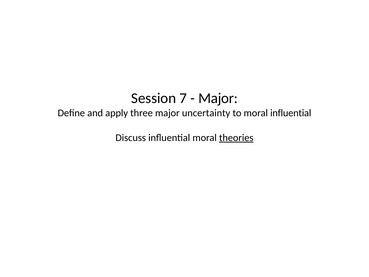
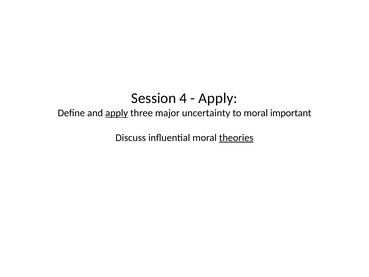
7: 7 -> 4 (183, 98)
Major: Major -> Apply (218, 98)
apply underline: none -> present (117, 113)
moral influential: influential -> important (291, 113)
